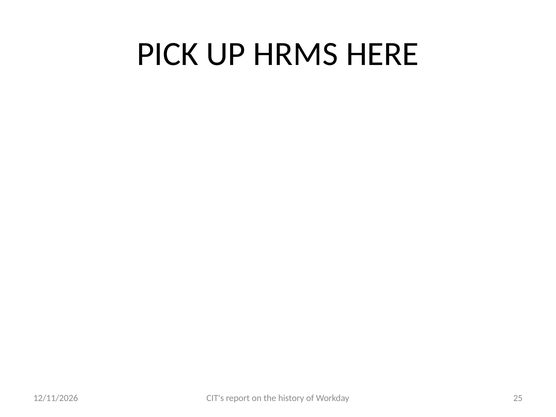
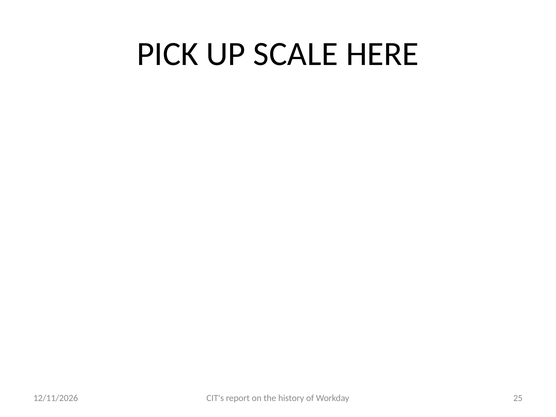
HRMS: HRMS -> SCALE (296, 54)
